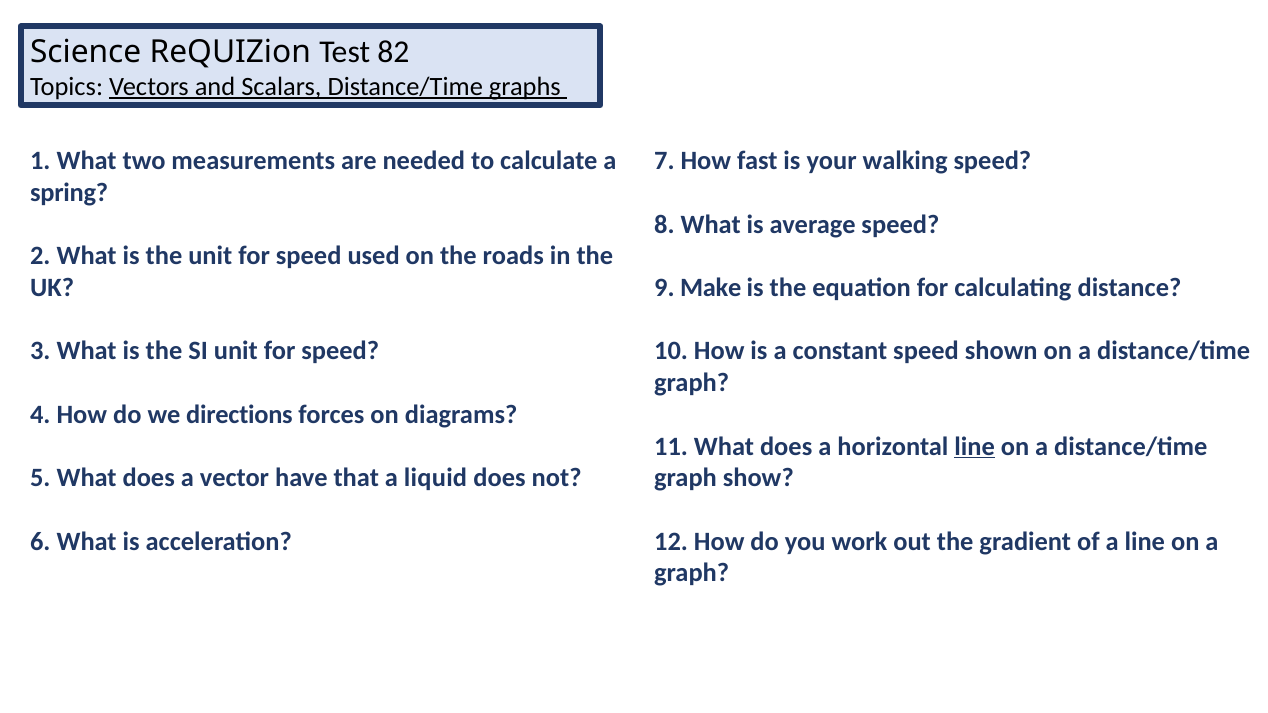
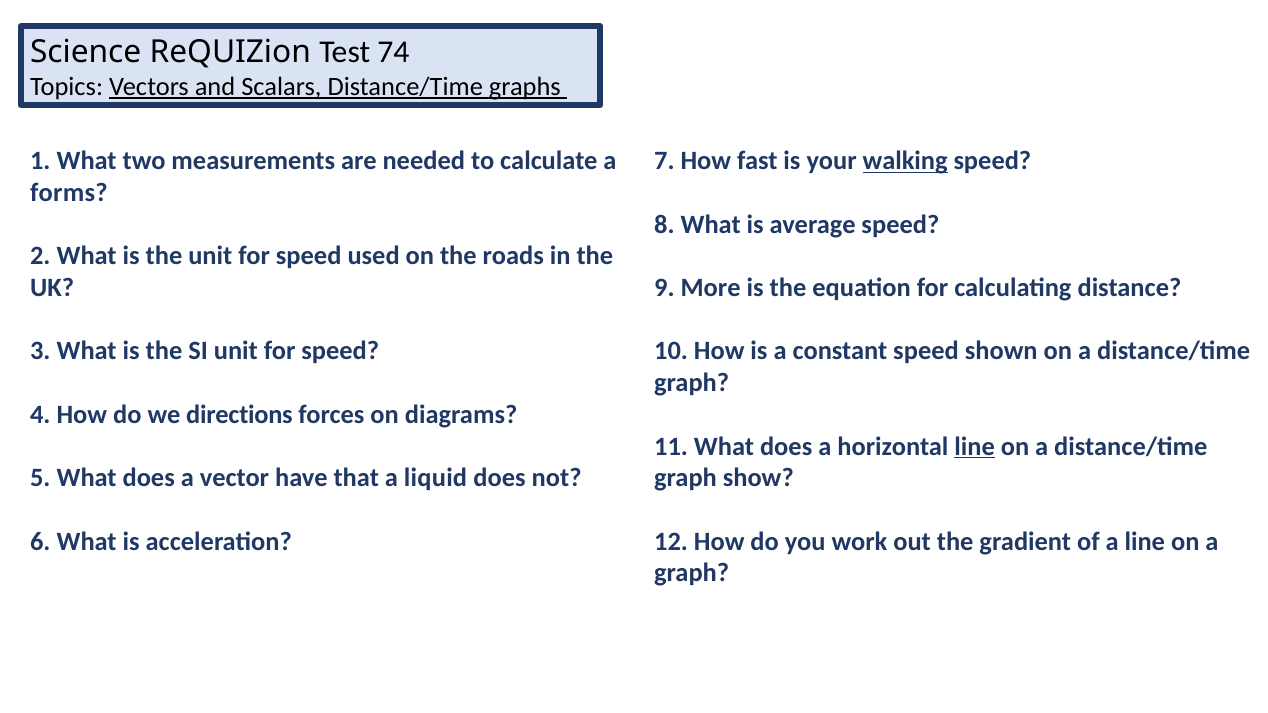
82: 82 -> 74 (393, 52)
walking underline: none -> present (905, 161)
spring: spring -> forms (69, 193)
Make: Make -> More (711, 288)
